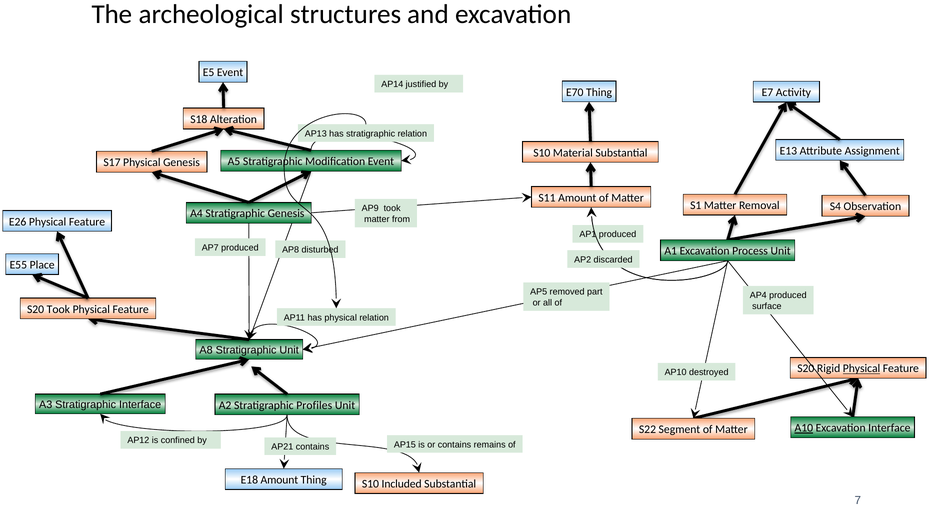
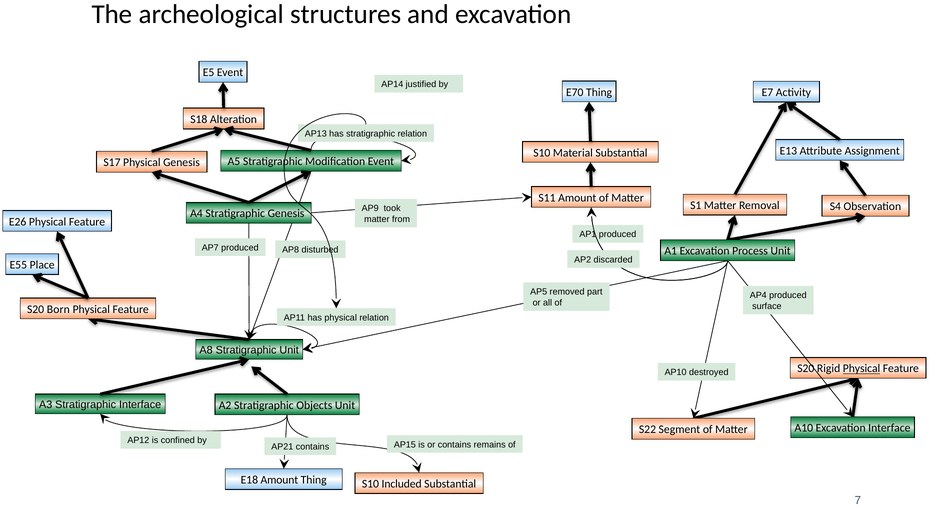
S20 Took: Took -> Born (58, 309)
Profiles: Profiles -> Objects (314, 405)
A10 underline: present -> none (804, 428)
